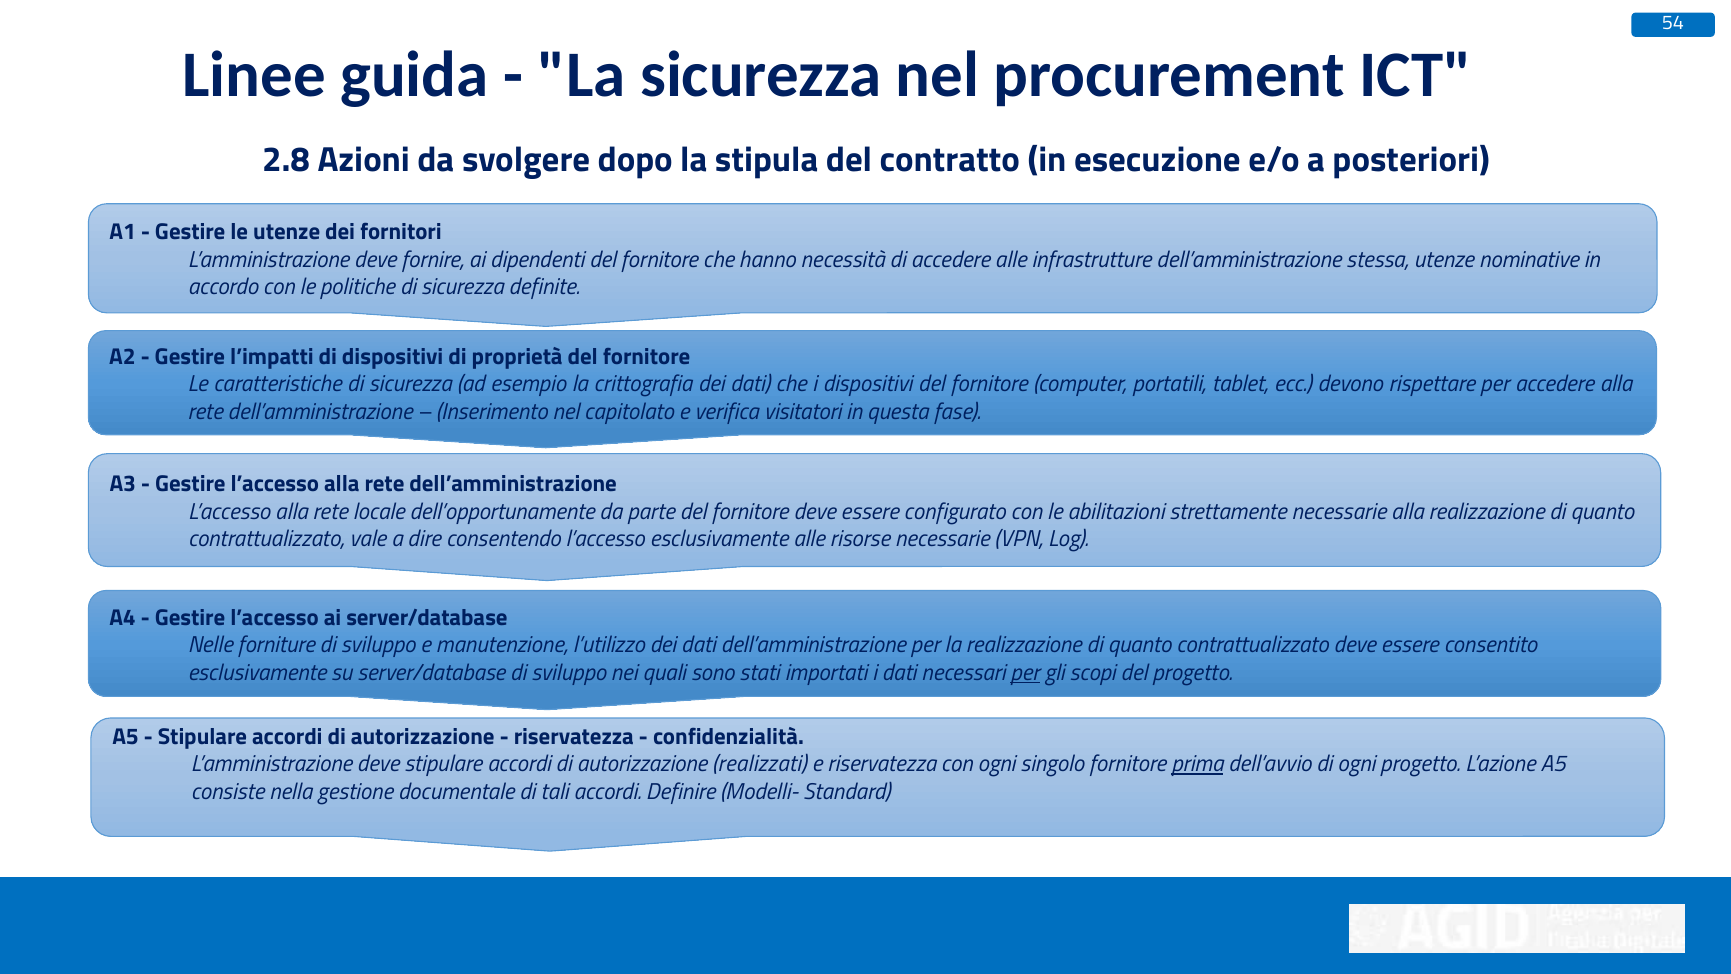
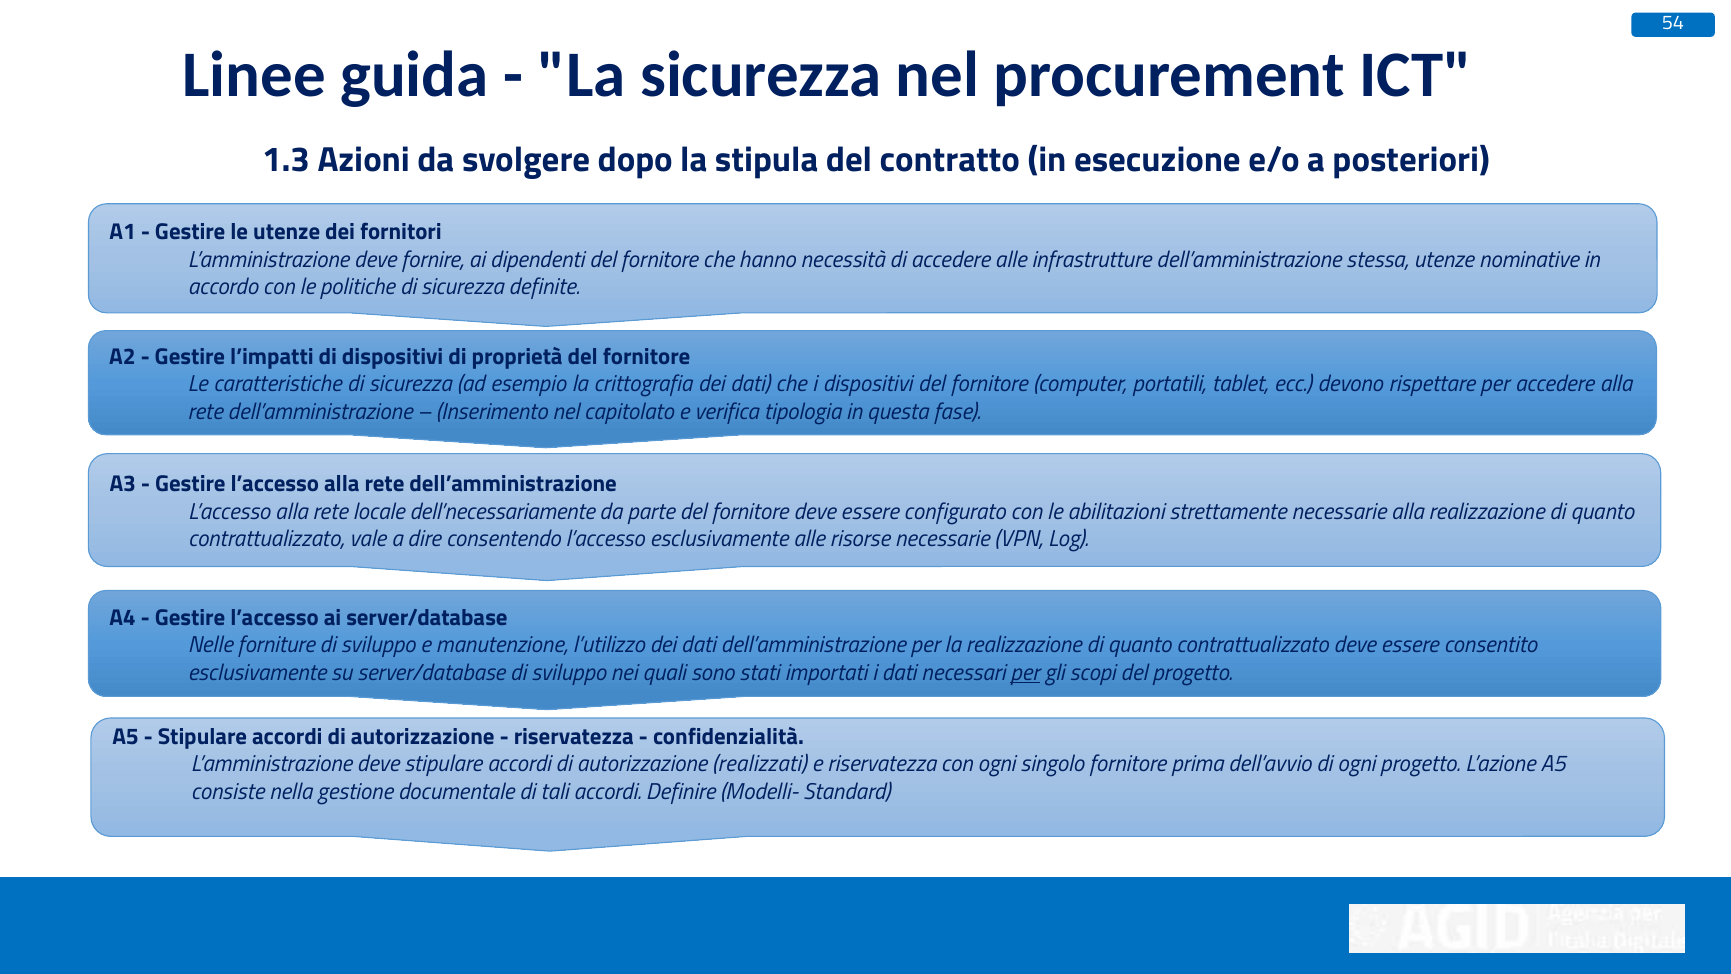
2.8: 2.8 -> 1.3 (286, 160)
visitatori: visitatori -> tipologia (803, 412)
dell’opportunamente: dell’opportunamente -> dell’necessariamente (502, 511)
prima underline: present -> none (1197, 764)
